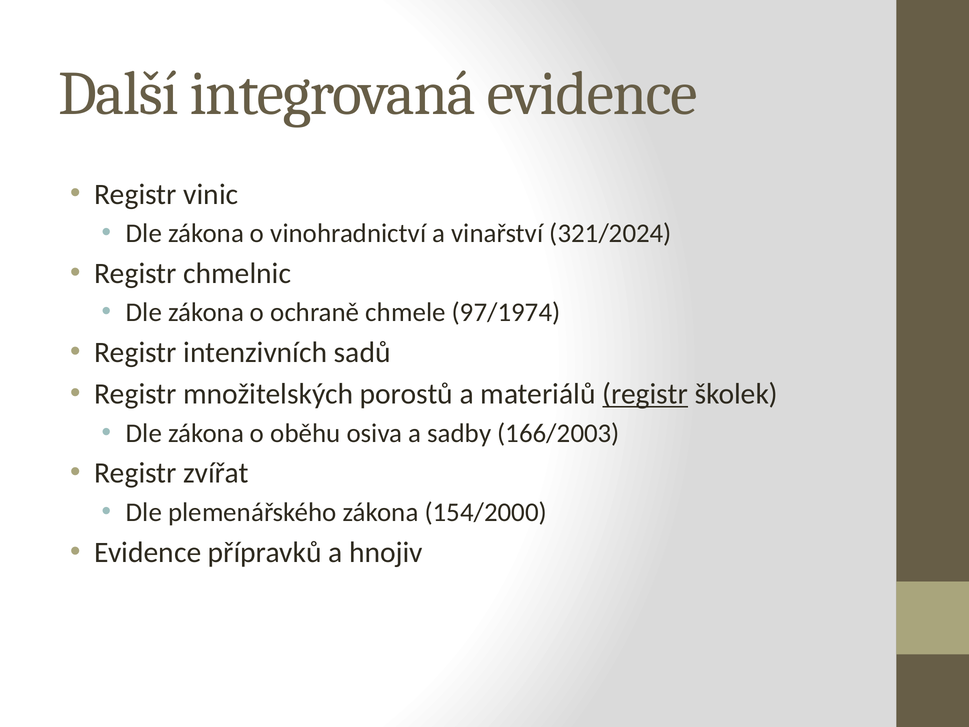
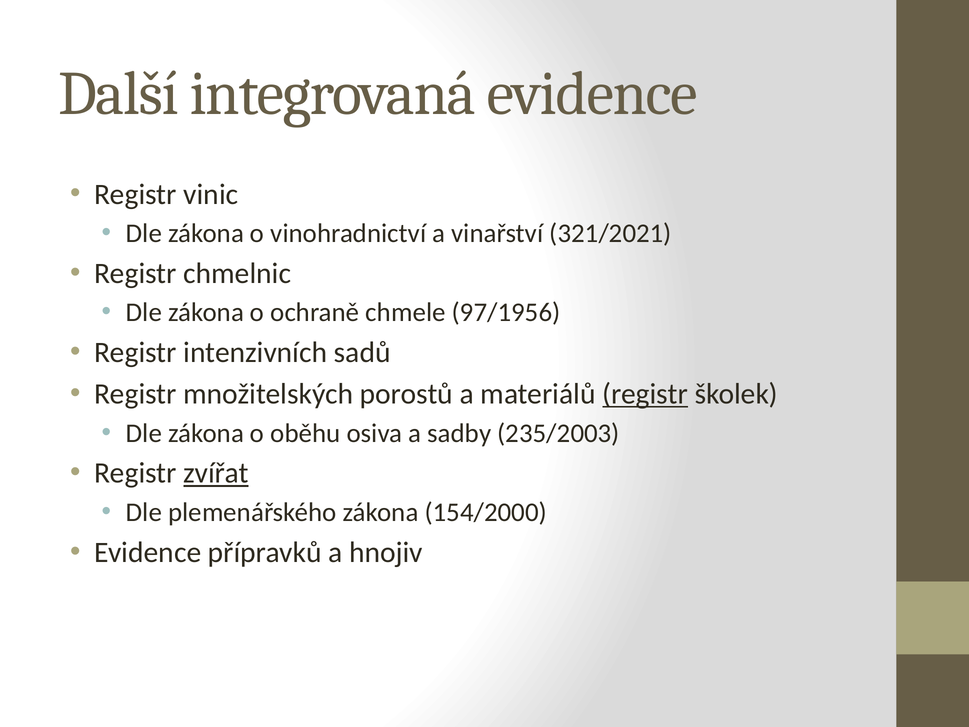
321/2024: 321/2024 -> 321/2021 (611, 233)
97/1974: 97/1974 -> 97/1956 (506, 312)
166/2003: 166/2003 -> 235/2003 (558, 433)
zvířat underline: none -> present (216, 473)
